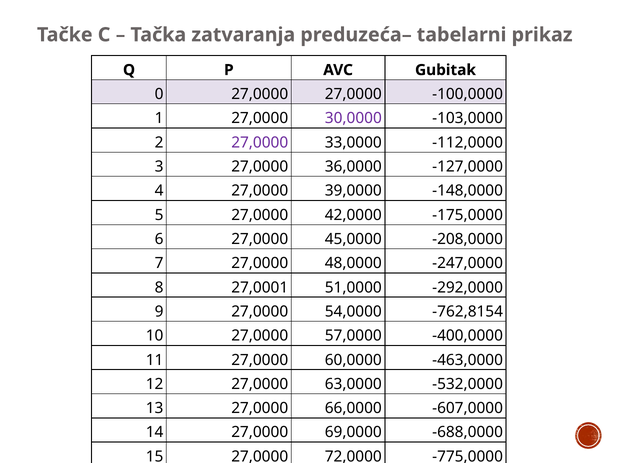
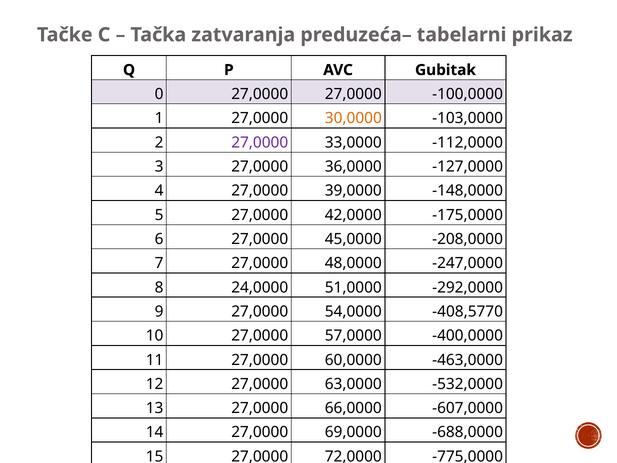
30,0000 colour: purple -> orange (353, 118)
27,0001: 27,0001 -> 24,0000 (260, 287)
-762,8154: -762,8154 -> -408,5770 (468, 311)
